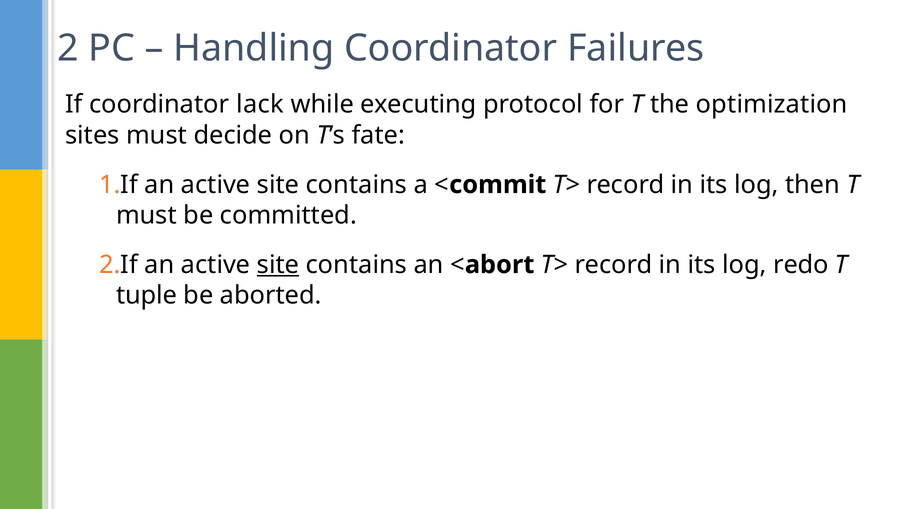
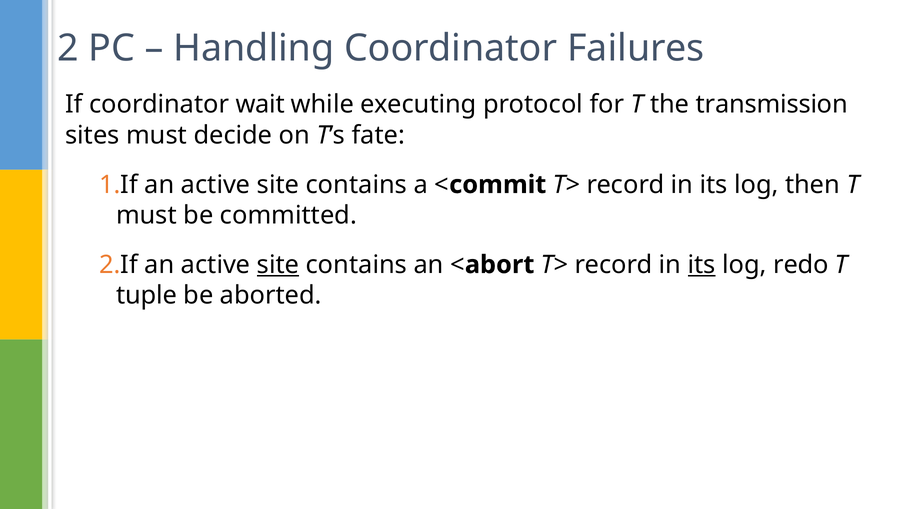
lack: lack -> wait (260, 104)
optimization: optimization -> transmission (772, 104)
its underline: none -> present (702, 264)
